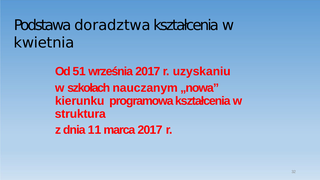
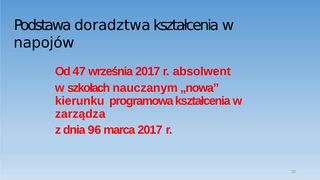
kwietnia: kwietnia -> napojów (44, 43)
51: 51 -> 47 (79, 71)
uzyskaniu: uzyskaniu -> absolwent (202, 71)
struktura: struktura -> zarządza (80, 114)
11: 11 -> 96 (95, 130)
